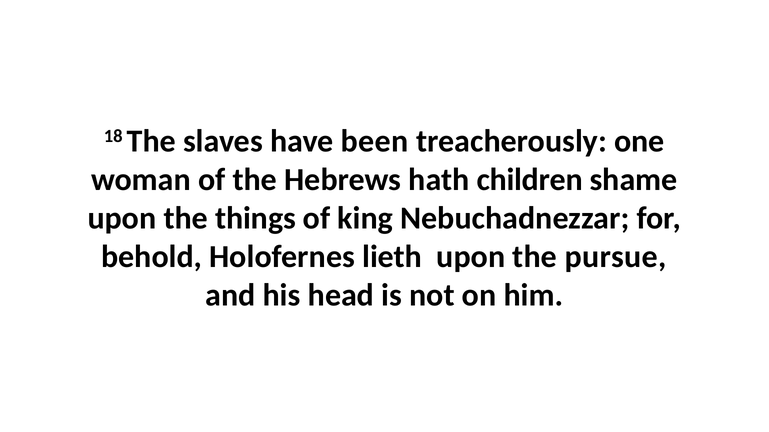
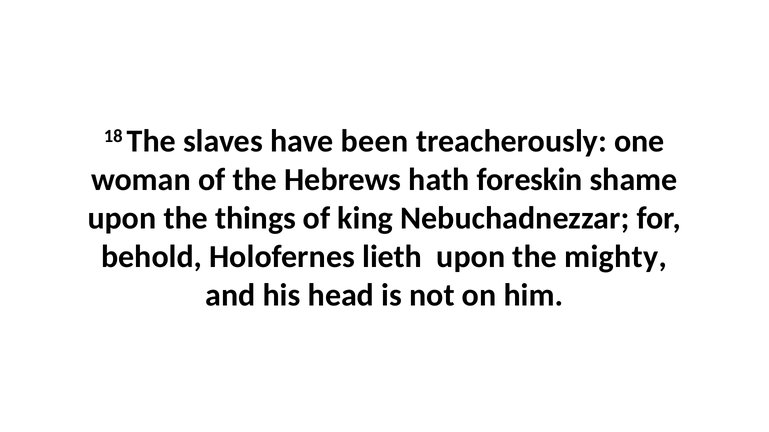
children: children -> foreskin (530, 180)
pursue: pursue -> mighty (616, 257)
